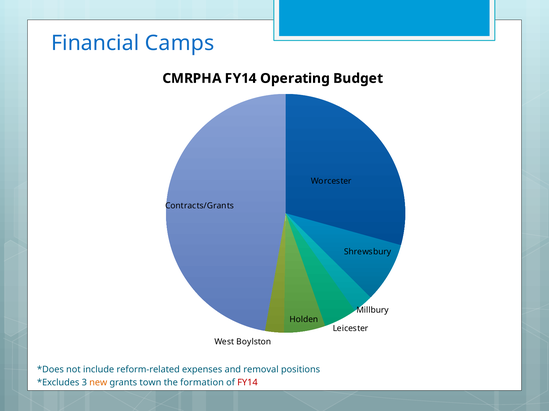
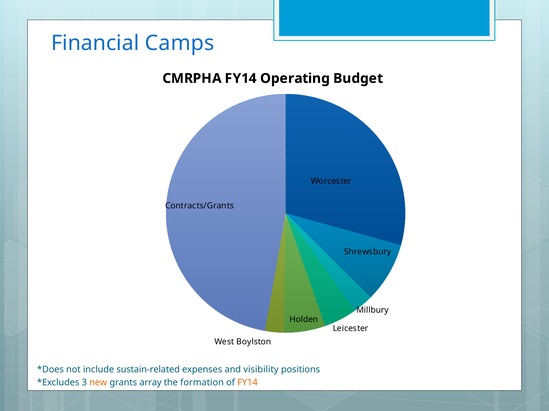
reform-related: reform-related -> sustain-related (148, 370)
removal: removal -> visibility (261, 370)
town: town -> array (151, 383)
FY14 colour: red -> orange (247, 383)
